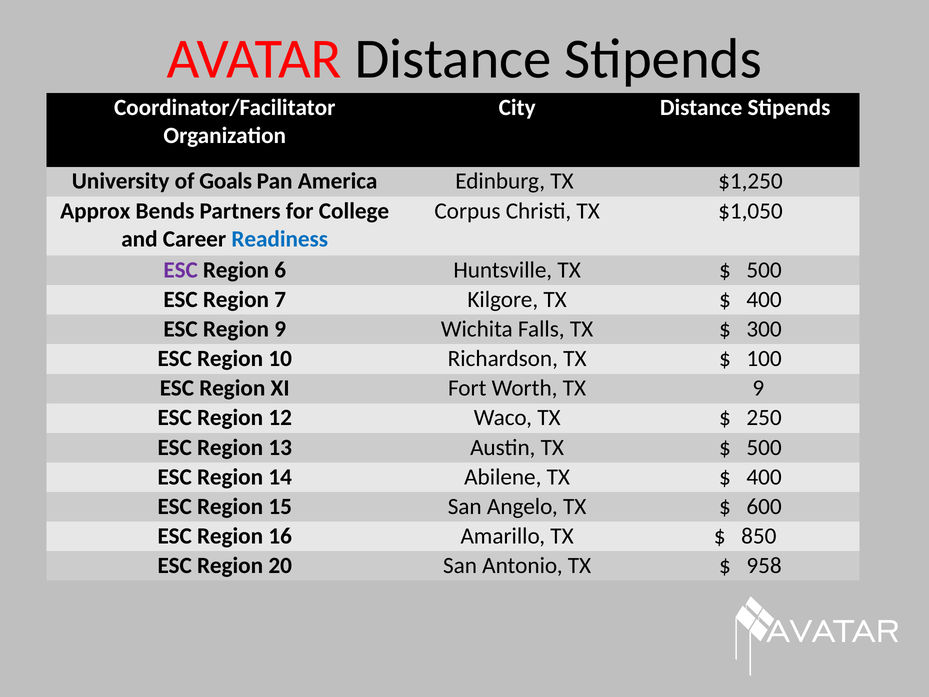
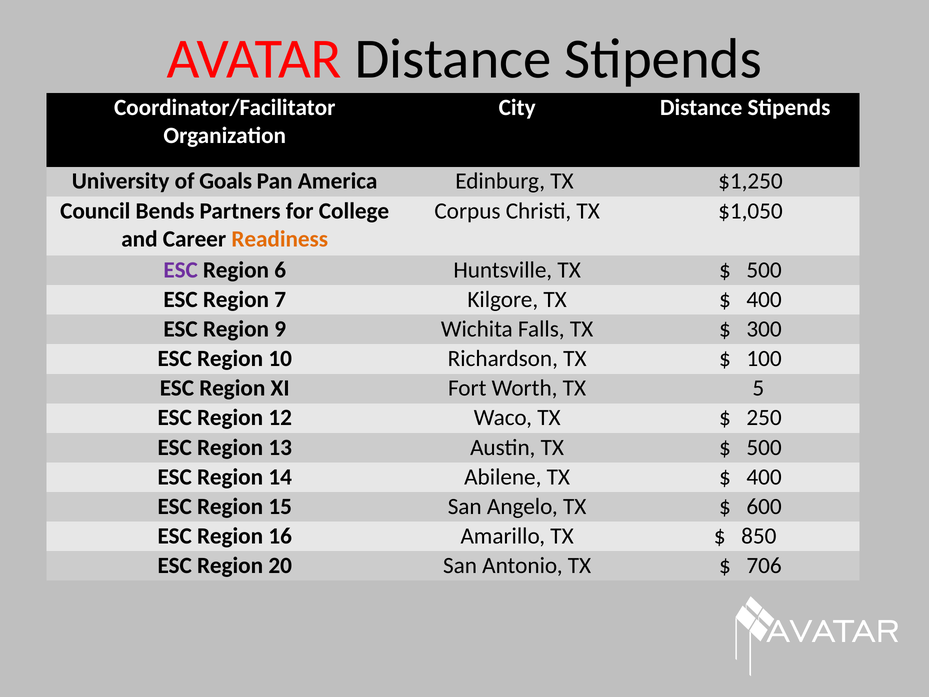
Approx: Approx -> Council (95, 211)
Readiness colour: blue -> orange (280, 239)
TX 9: 9 -> 5 (758, 388)
958: 958 -> 706 (764, 565)
